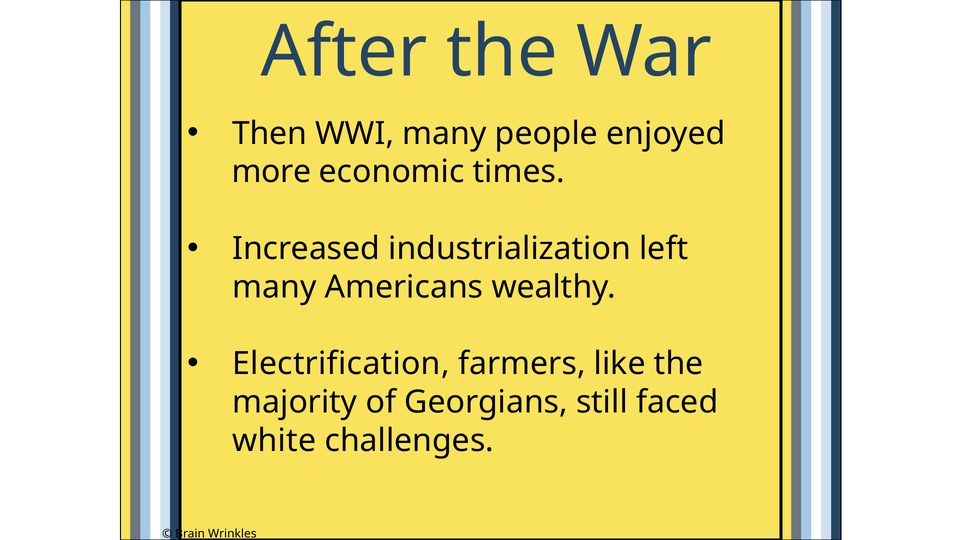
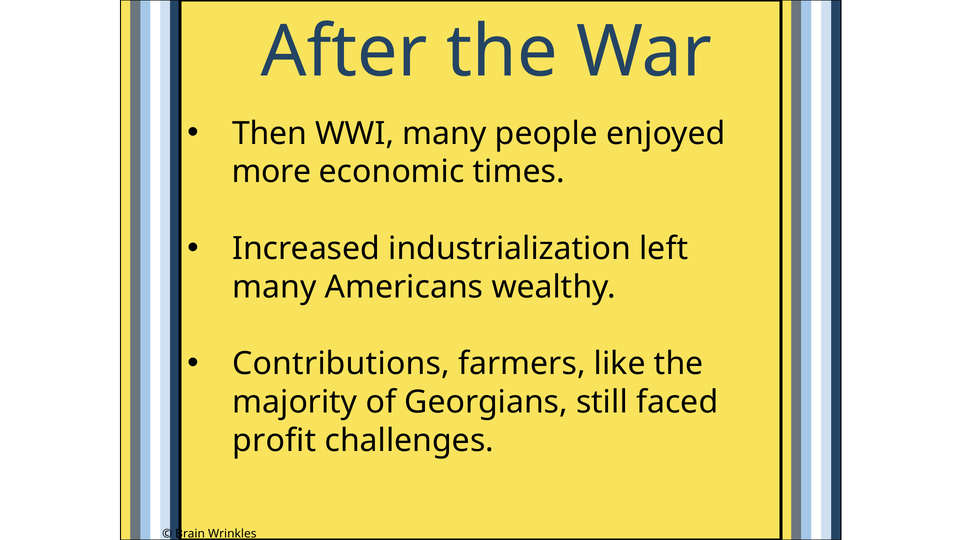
Electrification: Electrification -> Contributions (341, 364)
white: white -> profit (274, 441)
